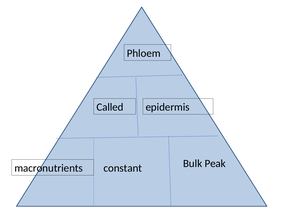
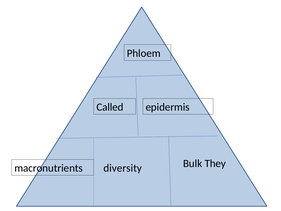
constant: constant -> diversity (123, 168)
Peak: Peak -> They (215, 163)
